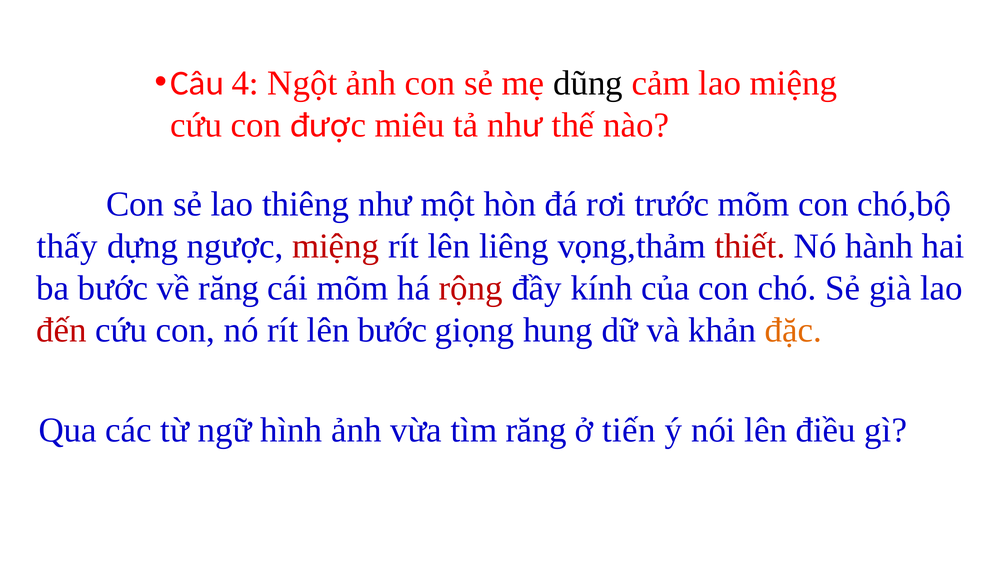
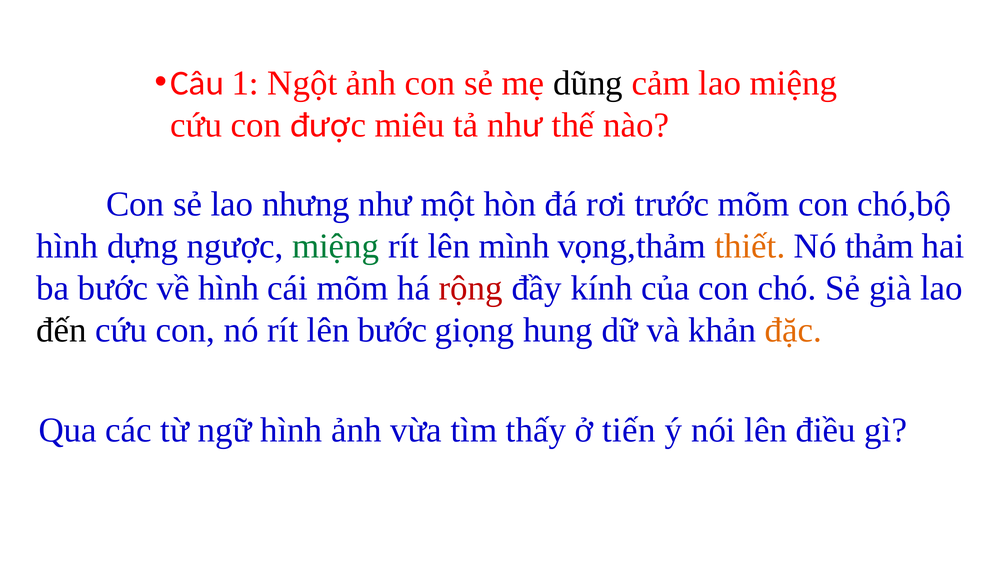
4: 4 -> 1 (241, 83)
thiêng: thiêng -> nhưng (306, 204)
thấy: thấy -> hình (67, 246)
miệng colour: red -> green (336, 246)
liêng: liêng -> mình (514, 246)
thiết colour: red -> orange (750, 246)
hành: hành -> thảm (879, 246)
về răng: răng -> hình (229, 288)
đến colour: red -> black (62, 330)
tìm răng: răng -> thấy (536, 430)
